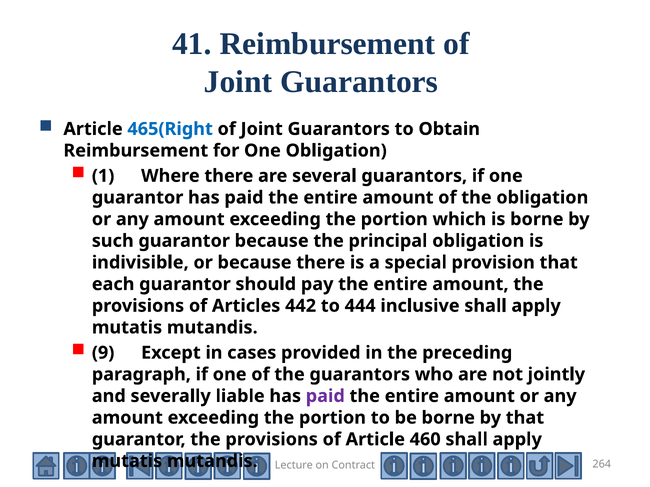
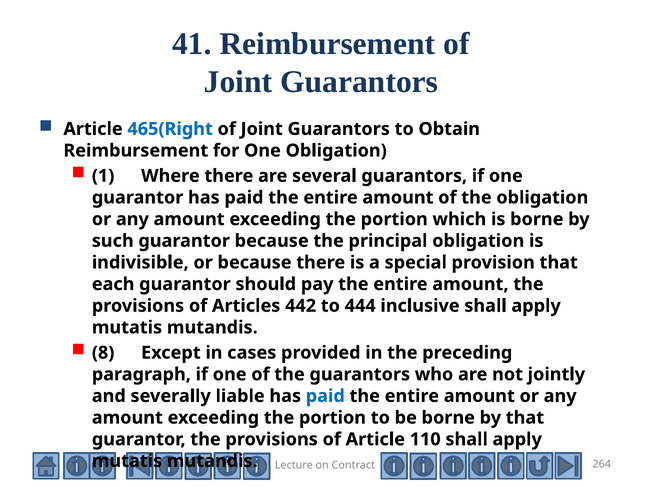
9: 9 -> 8 (103, 353)
paid colour: purple -> blue (325, 396)
460: 460 -> 110 (425, 440)
